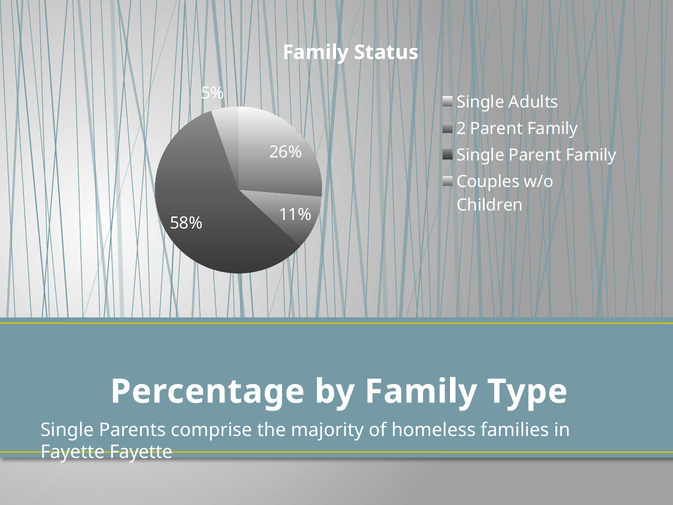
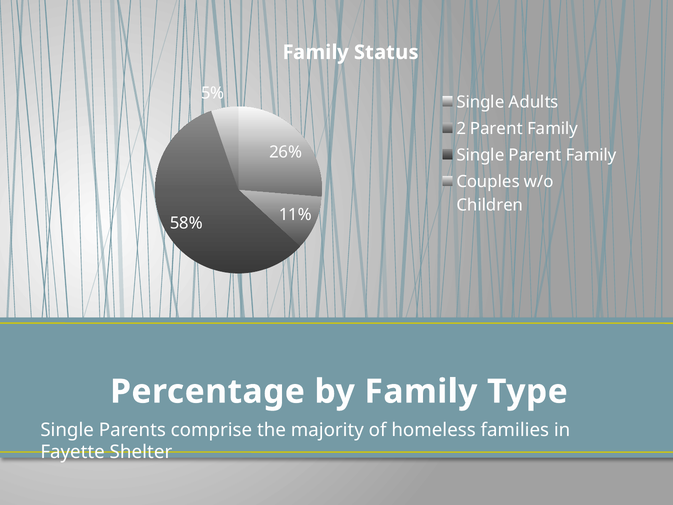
Fayette Fayette: Fayette -> Shelter (141, 452)
